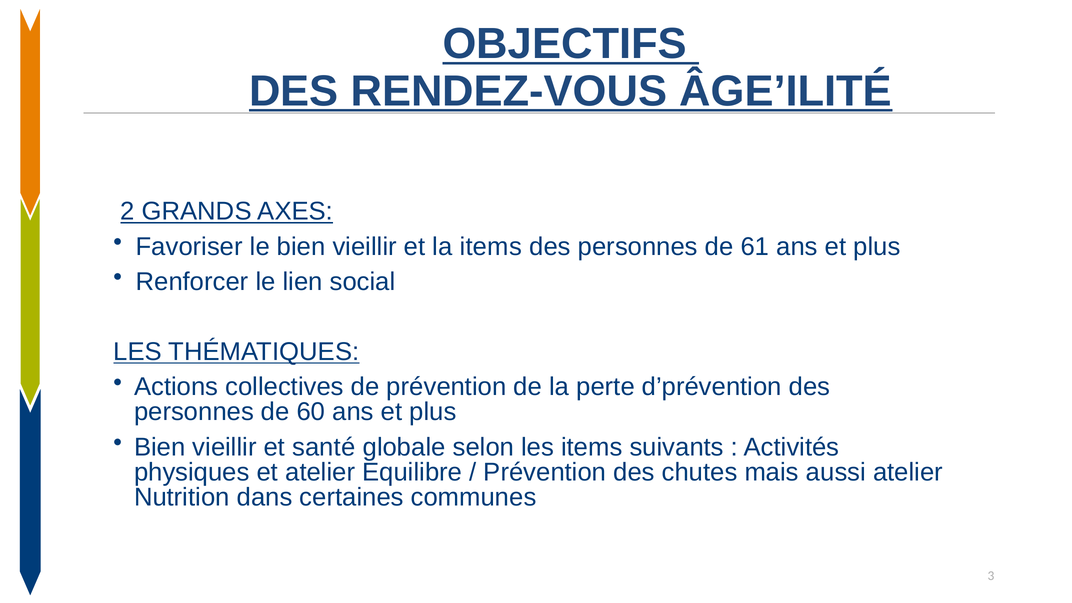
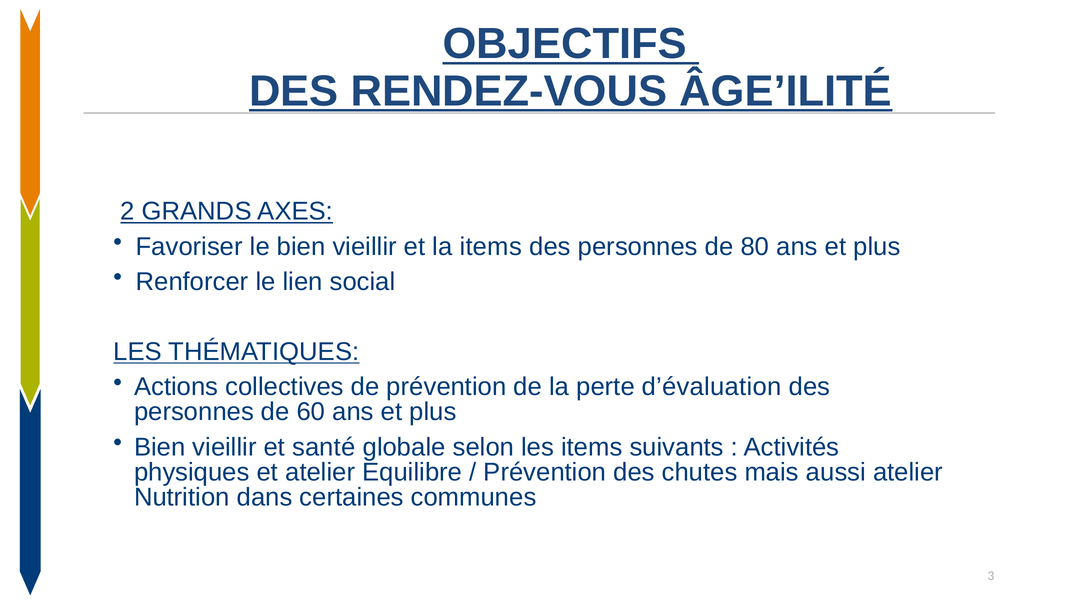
61: 61 -> 80 (755, 247)
d’prévention: d’prévention -> d’évaluation (712, 387)
